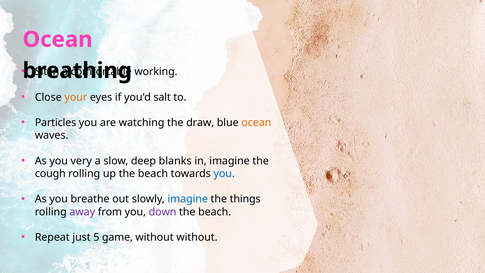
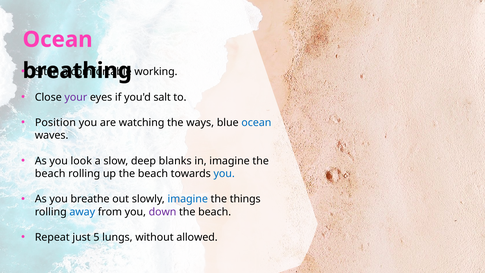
your colour: orange -> purple (76, 97)
Particles: Particles -> Position (55, 123)
draw: draw -> ways (200, 123)
ocean colour: orange -> blue (256, 123)
very: very -> look (81, 161)
cough: cough -> beach (50, 174)
away colour: purple -> blue (82, 212)
game: game -> lungs (117, 237)
without without: without -> allowed (197, 237)
